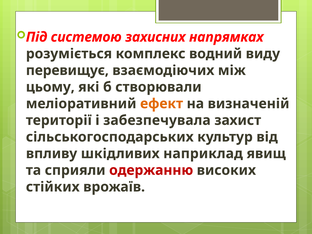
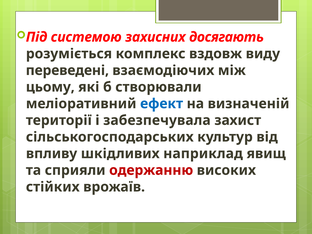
напрямках: напрямках -> досягають (226, 37)
водний: водний -> вздовж (216, 54)
перевищує: перевищує -> переведені (67, 70)
ефект colour: orange -> blue (162, 104)
